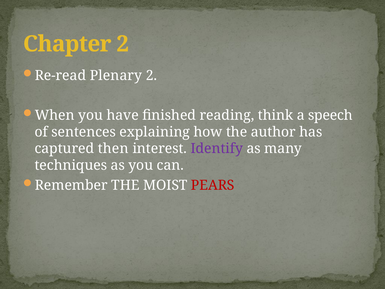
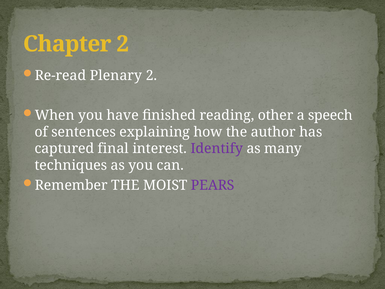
think: think -> other (276, 115)
then: then -> final (113, 148)
PEARS colour: red -> purple (213, 185)
